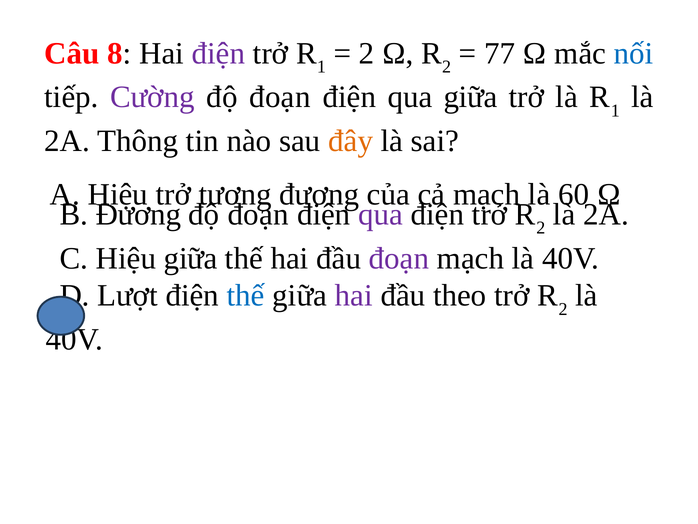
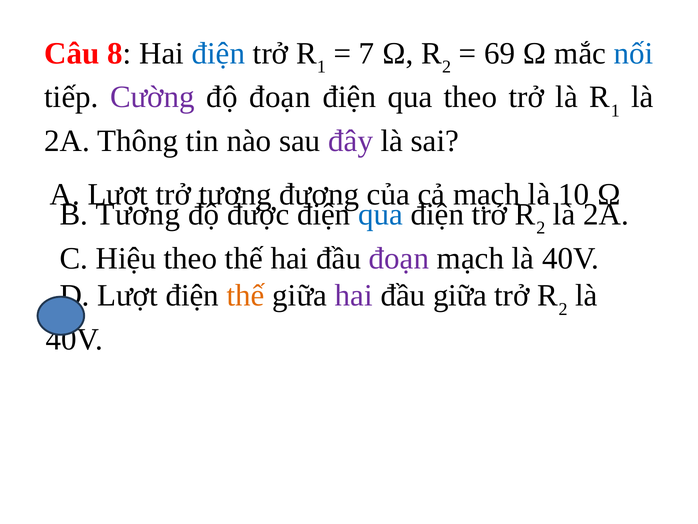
điện colour: purple -> blue (218, 53)
2: 2 -> 7 (367, 53)
77: 77 -> 69 (500, 53)
qua giữa: giữa -> theo (470, 97)
đây colour: orange -> purple (351, 141)
A Hiệu: Hiệu -> Lượt (118, 194)
60: 60 -> 10 (574, 194)
B Đương: Đương -> Tương (138, 214)
đoạn: đoạn -> được (258, 214)
qua colour: purple -> blue (381, 214)
Hiệu giữa: giữa -> theo (191, 258)
thế colour: blue -> orange (246, 295)
đầu theo: theo -> giữa (460, 295)
